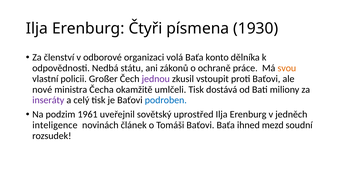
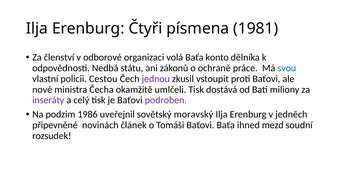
1930: 1930 -> 1981 (256, 29)
svou colour: orange -> blue (287, 68)
Großer: Großer -> Cestou (103, 79)
podroben colour: blue -> purple (166, 100)
1961: 1961 -> 1986 (88, 115)
uprostřed: uprostřed -> moravský (194, 115)
inteligence: inteligence -> připevněné (55, 125)
